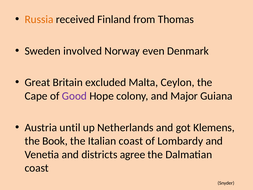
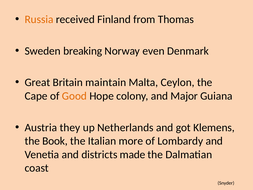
involved: involved -> breaking (83, 51)
excluded: excluded -> maintain (106, 82)
Good colour: purple -> orange (74, 96)
until: until -> they (70, 127)
Italian coast: coast -> more (131, 141)
agree: agree -> made (133, 154)
